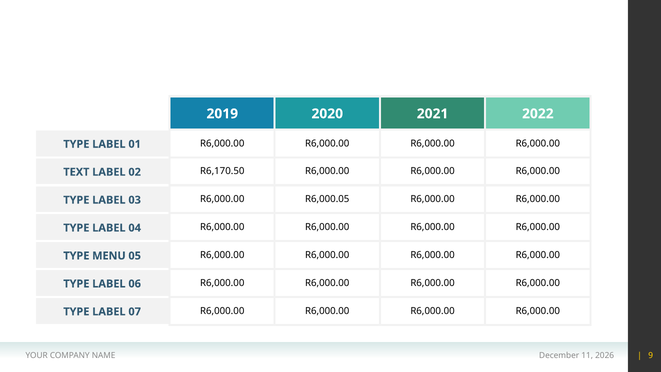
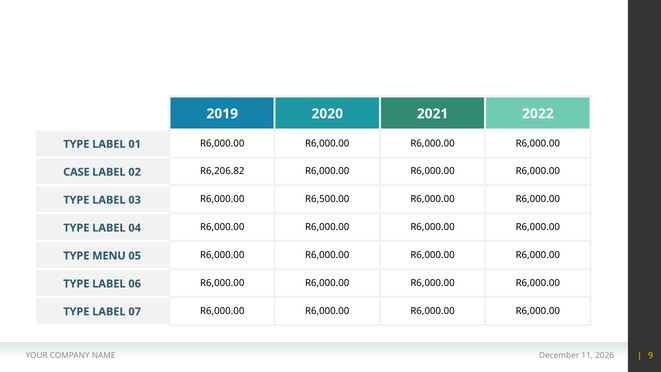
R6,170.50: R6,170.50 -> R6,206.82 (222, 171)
TEXT: TEXT -> CASE (76, 172)
R6,000.05: R6,000.05 -> R6,500.00 (327, 199)
